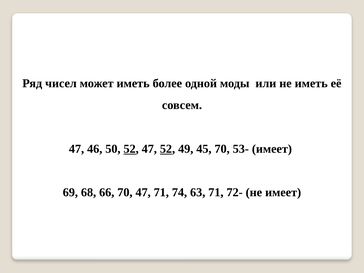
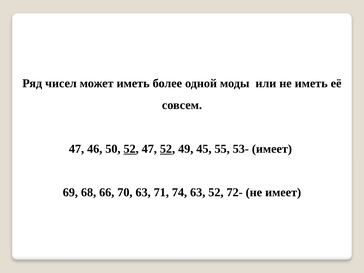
45 70: 70 -> 55 (222, 149)
70 47: 47 -> 63 (143, 192)
63 71: 71 -> 52 (216, 192)
